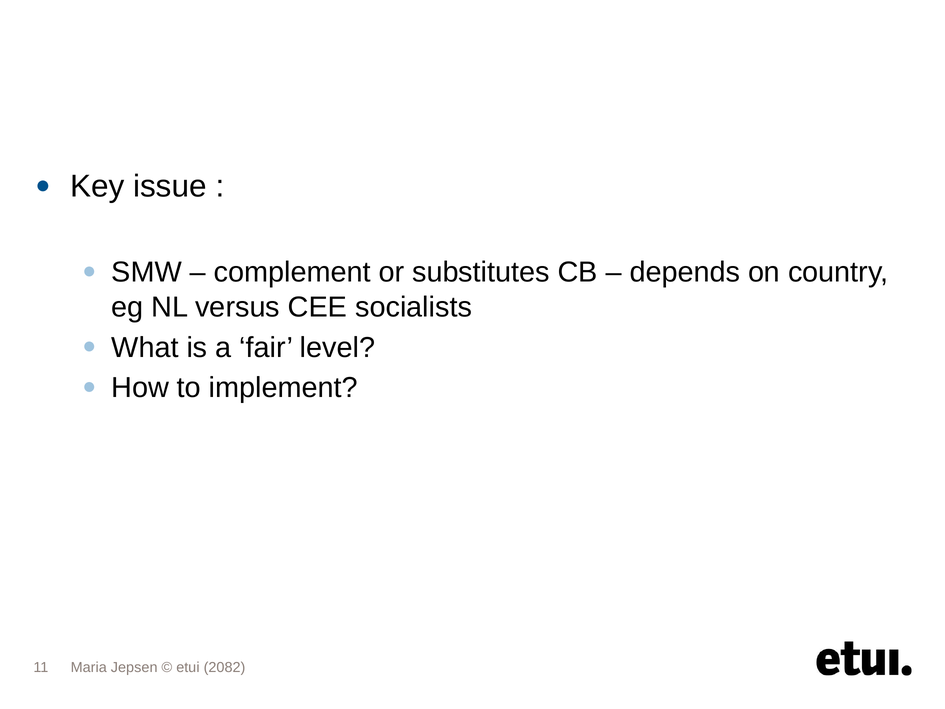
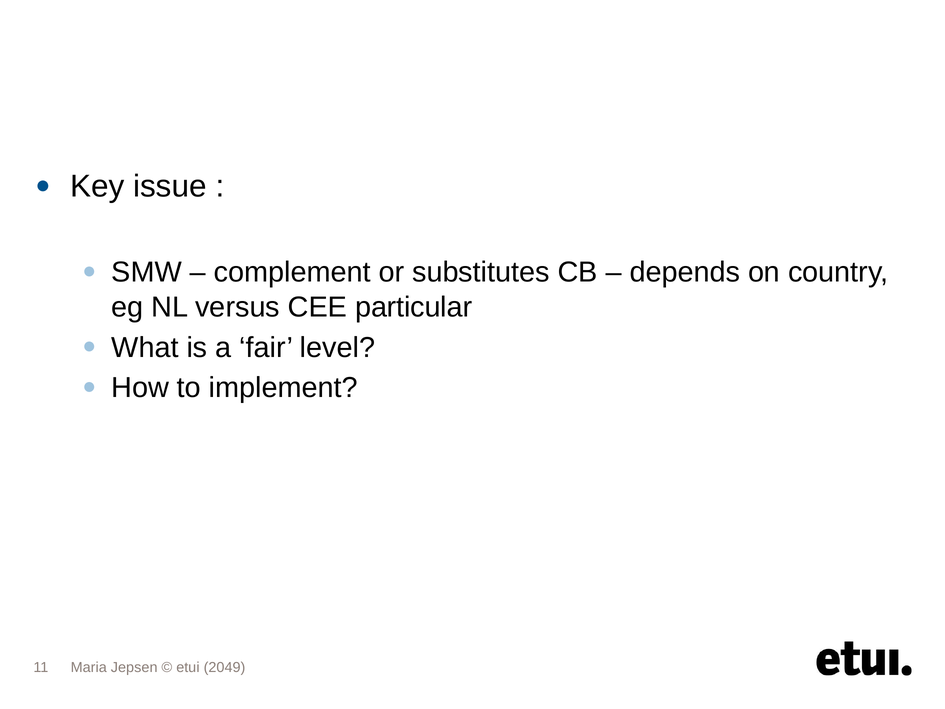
socialists: socialists -> particular (414, 307)
2082: 2082 -> 2049 (225, 667)
